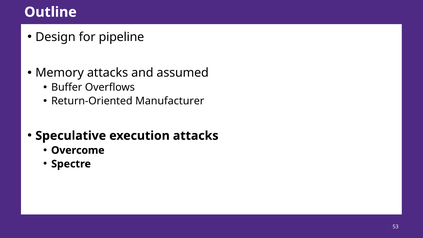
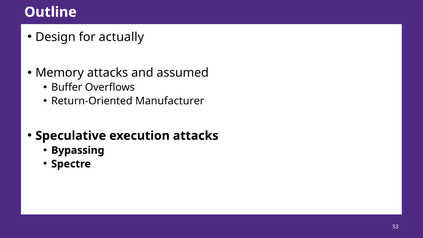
pipeline: pipeline -> actually (121, 37)
Overcome: Overcome -> Bypassing (78, 150)
